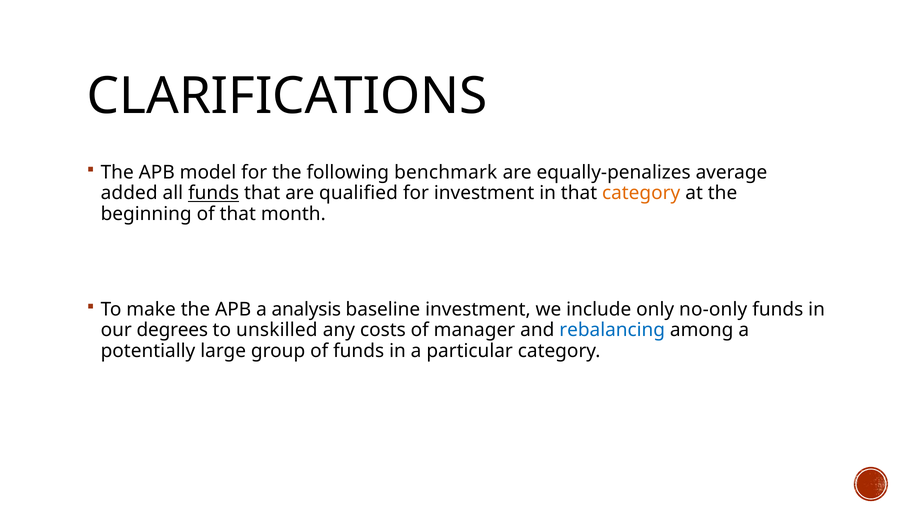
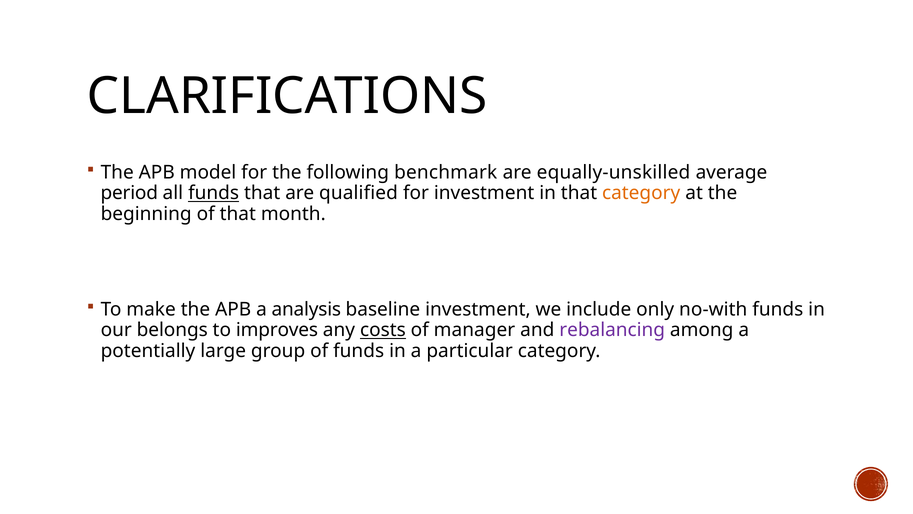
equally-penalizes: equally-penalizes -> equally-unskilled (614, 172)
added: added -> period (129, 193)
no-only: no-only -> no-with (713, 309)
degrees: degrees -> belongs (172, 330)
unskilled: unskilled -> improves (277, 330)
costs underline: none -> present (383, 330)
rebalancing colour: blue -> purple (612, 330)
